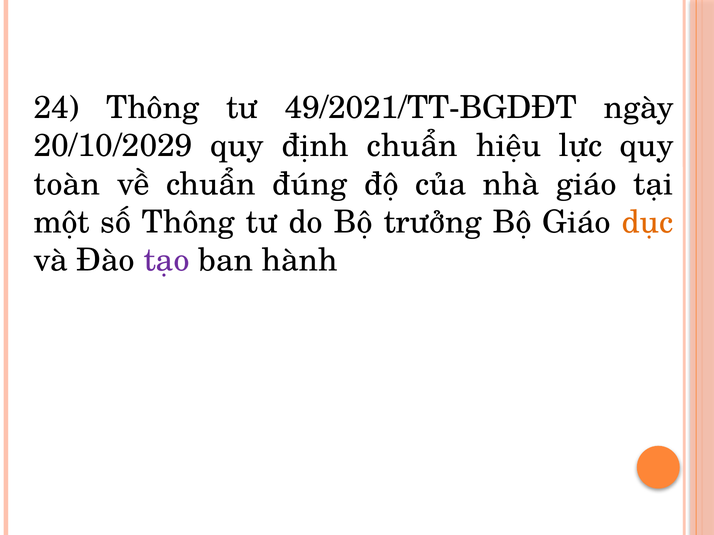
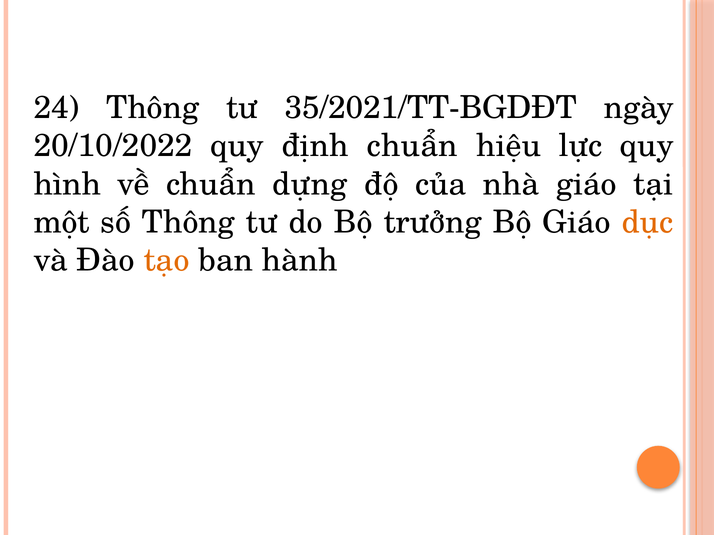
49/2021/TT-BGDĐT: 49/2021/TT-BGDĐT -> 35/2021/TT-BGDĐT (431, 108)
20/10/2029: 20/10/2029 -> 20/10/2022 (113, 146)
toàn: toàn -> hình (67, 184)
đúng: đúng -> dựng (310, 184)
tạo colour: purple -> orange (167, 260)
